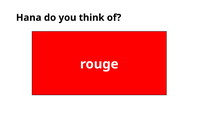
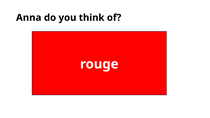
Hana: Hana -> Anna (29, 18)
